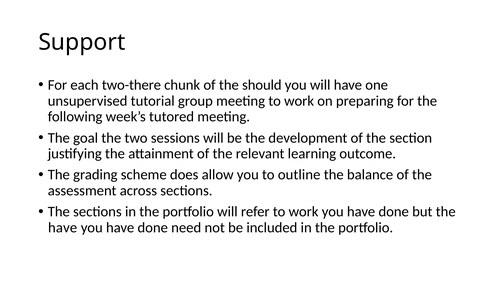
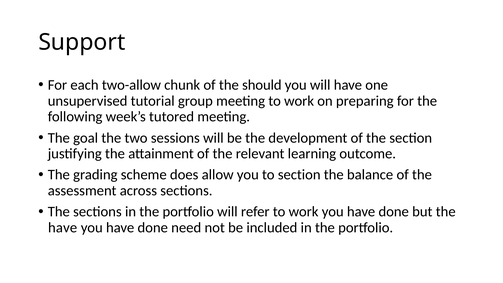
two-there: two-there -> two-allow (131, 85)
to outline: outline -> section (299, 175)
